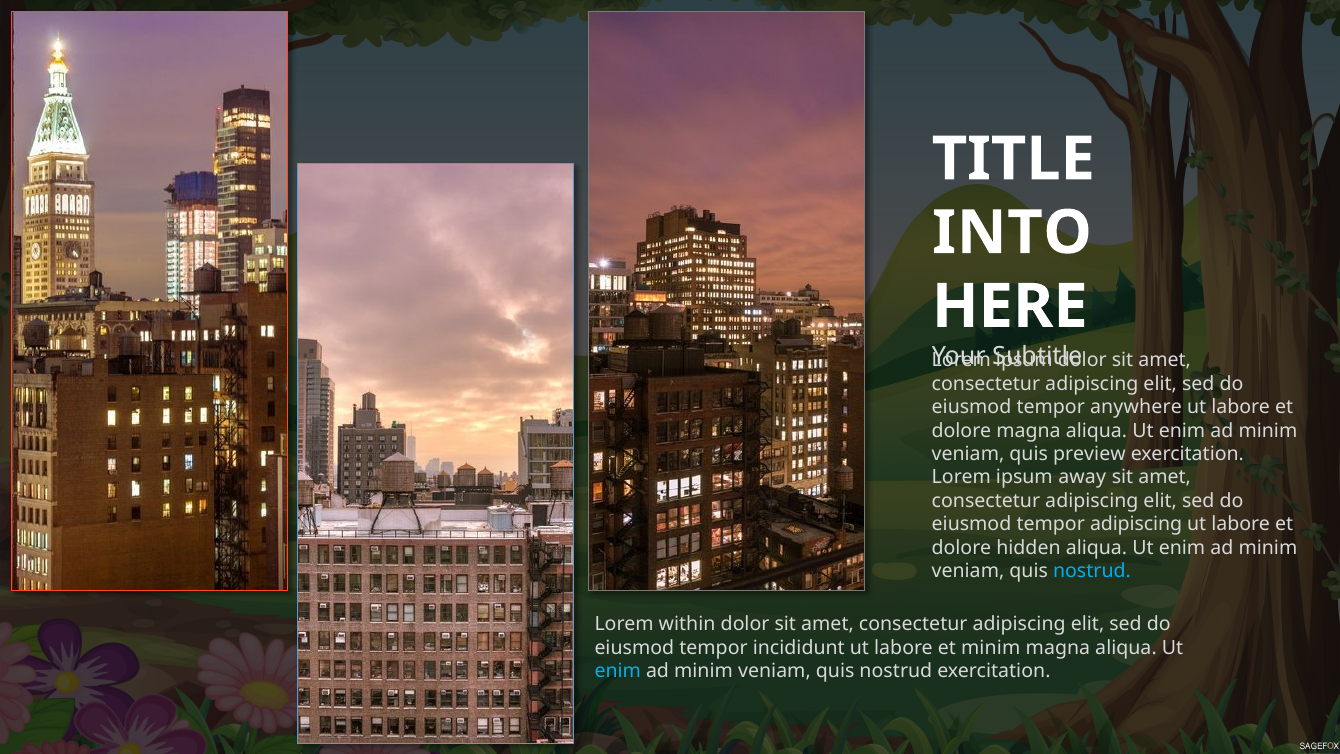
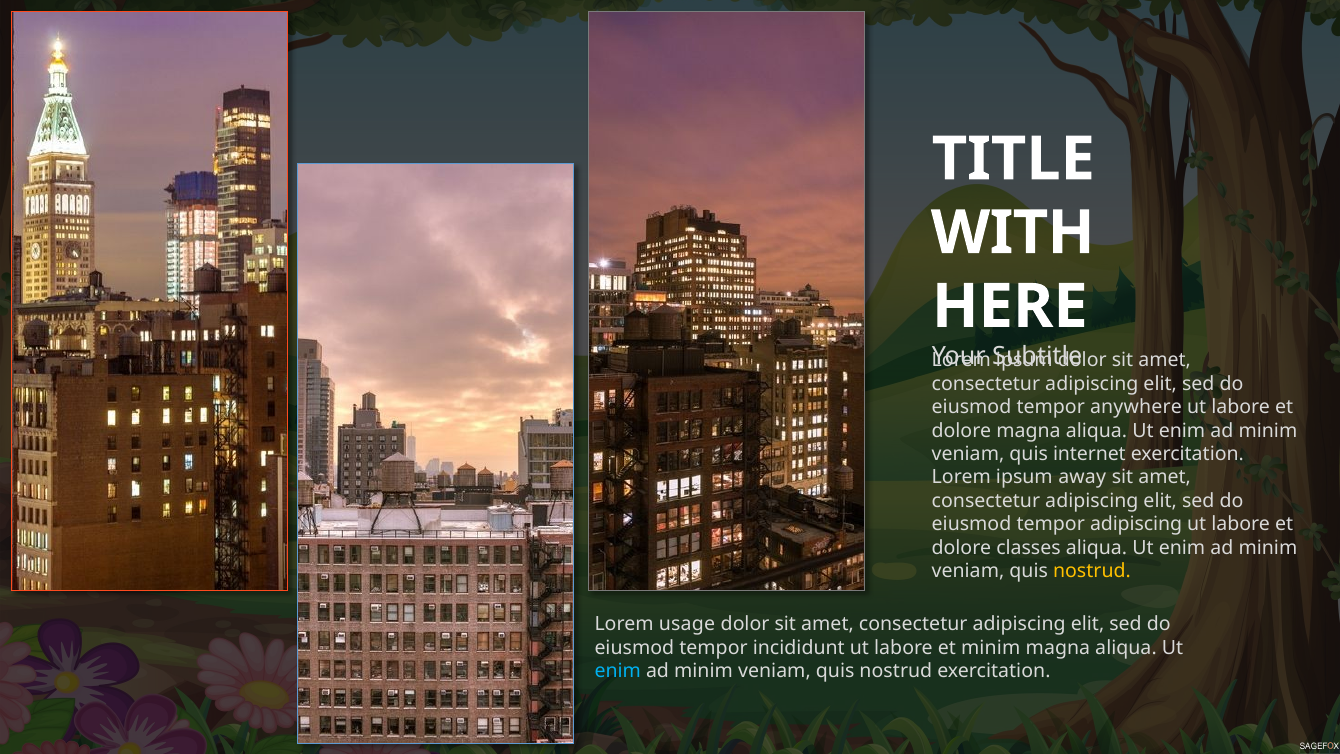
INTO: INTO -> WITH (1013, 233)
preview: preview -> internet (1089, 454)
hidden: hidden -> classes (1028, 548)
nostrud colour: light blue -> yellow (1092, 571)
within: within -> usage (687, 624)
